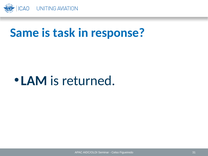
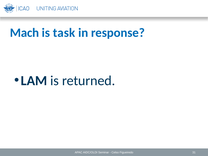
Same: Same -> Mach (25, 33)
